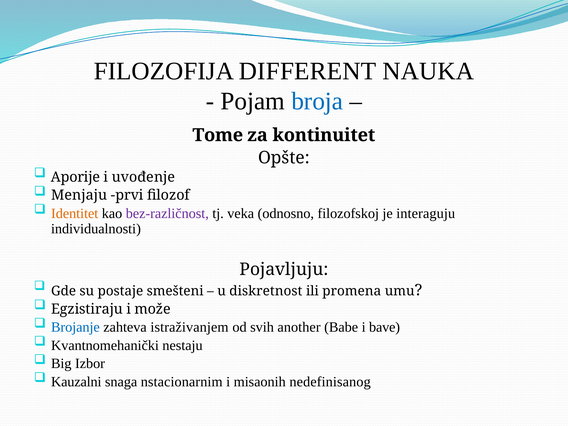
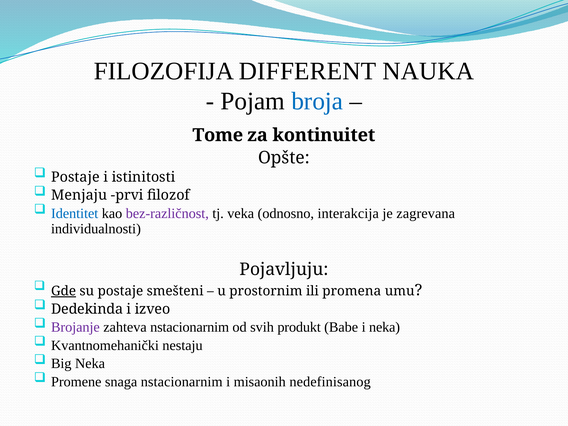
Aporije: Aporije -> Postaje (75, 177)
uvođenje: uvođenje -> istinitosti (144, 177)
Identitet colour: orange -> blue (75, 213)
filozofskoj: filozofskoj -> interakcija (348, 213)
interaguju: interaguju -> zagrevana (426, 213)
Gde underline: none -> present (64, 291)
diskretnost: diskretnost -> prostornim (266, 291)
Egzistiraju: Egzistiraju -> Dedekinda (87, 309)
može: može -> izveo (153, 309)
Brojanje colour: blue -> purple (75, 327)
zahteva istraživanjem: istraživanjem -> nstacionarnim (190, 327)
another: another -> produkt (299, 327)
i bave: bave -> neka (385, 327)
Big Izbor: Izbor -> Neka (90, 364)
Kauzalni: Kauzalni -> Promene (76, 382)
